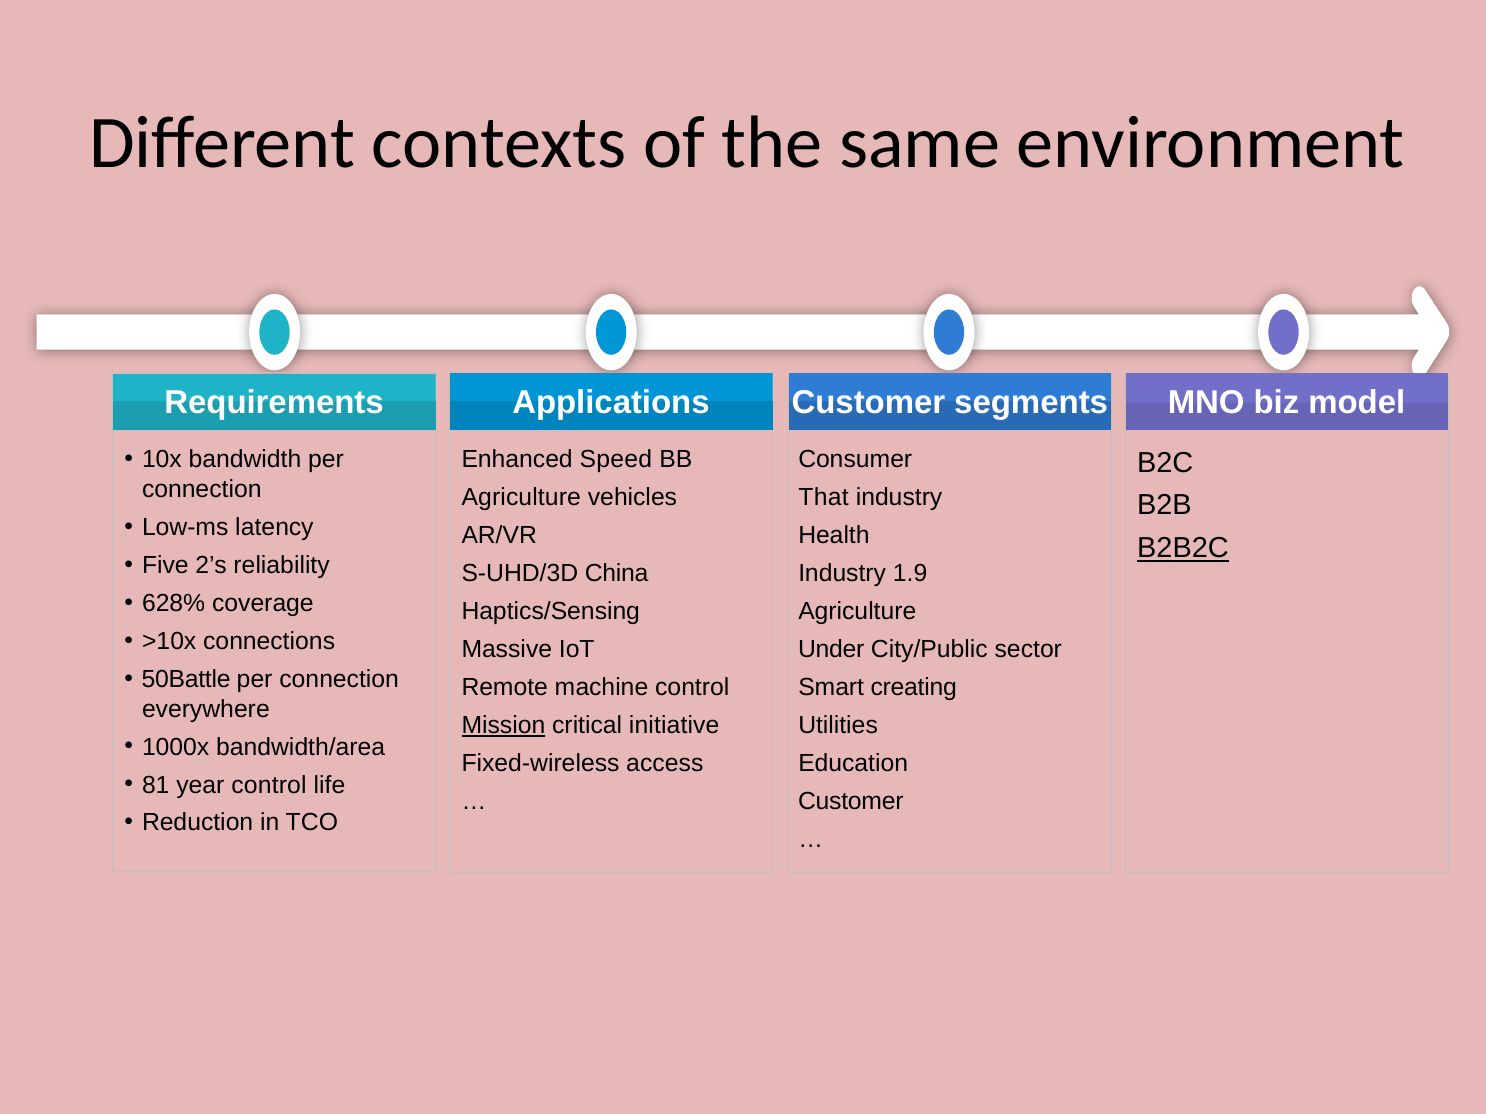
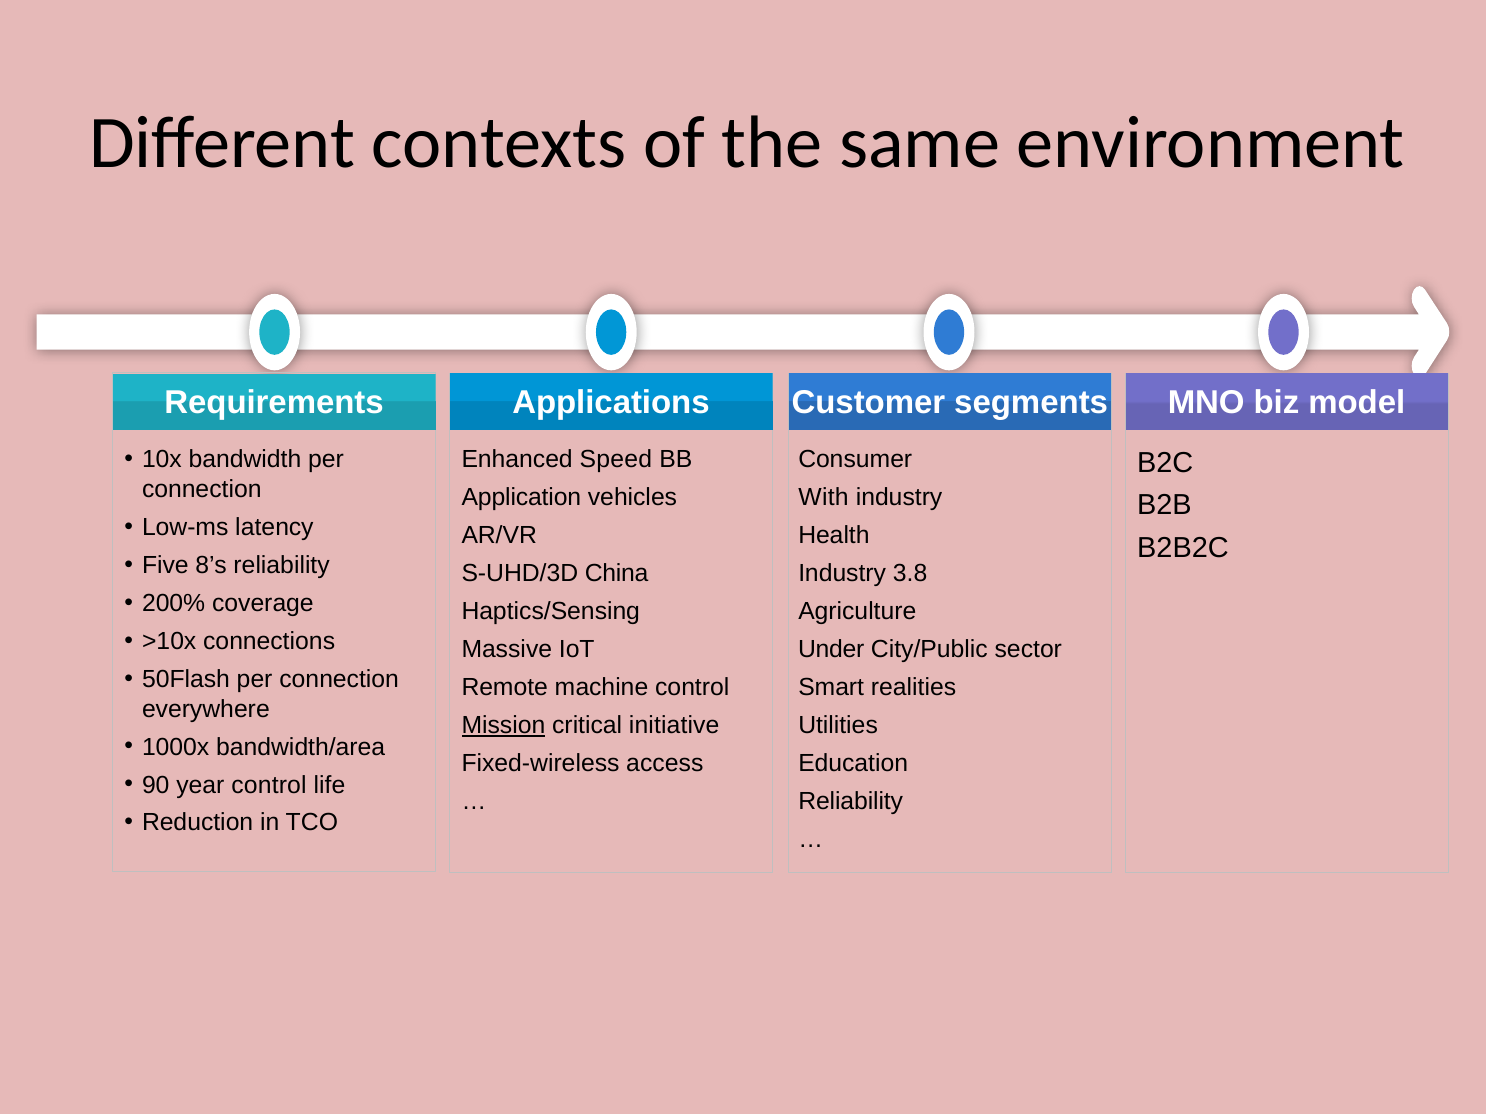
Agriculture: Agriculture -> Application (521, 498)
That: That -> With (824, 498)
B2B2C underline: present -> none (1183, 549)
2’s: 2’s -> 8’s (211, 566)
1.9: 1.9 -> 3.8 (910, 574)
628%: 628% -> 200% (174, 604)
50Battle: 50Battle -> 50Flash (186, 680)
creating: creating -> realities (914, 688)
81: 81 -> 90 (156, 785)
Customer: Customer -> Reliability (851, 802)
